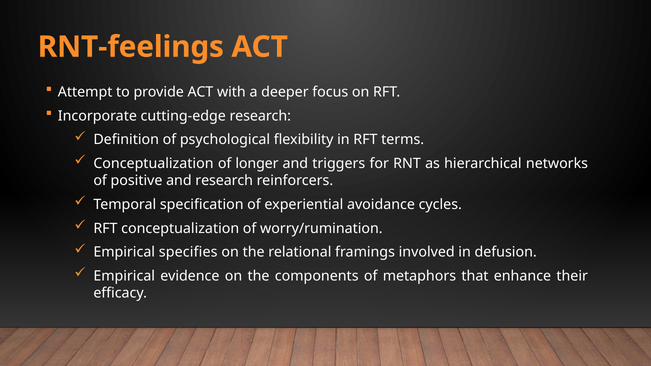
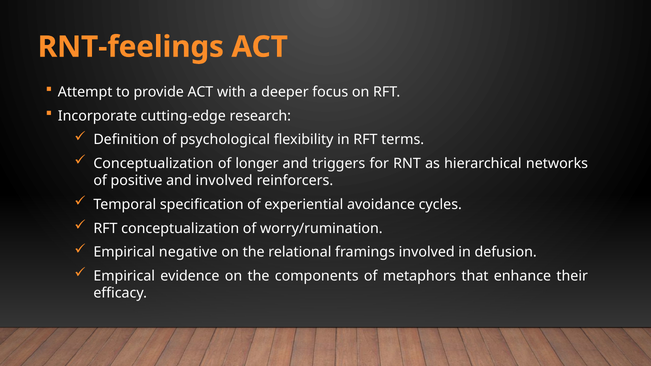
and research: research -> involved (224, 181)
specifies: specifies -> negative (188, 252)
